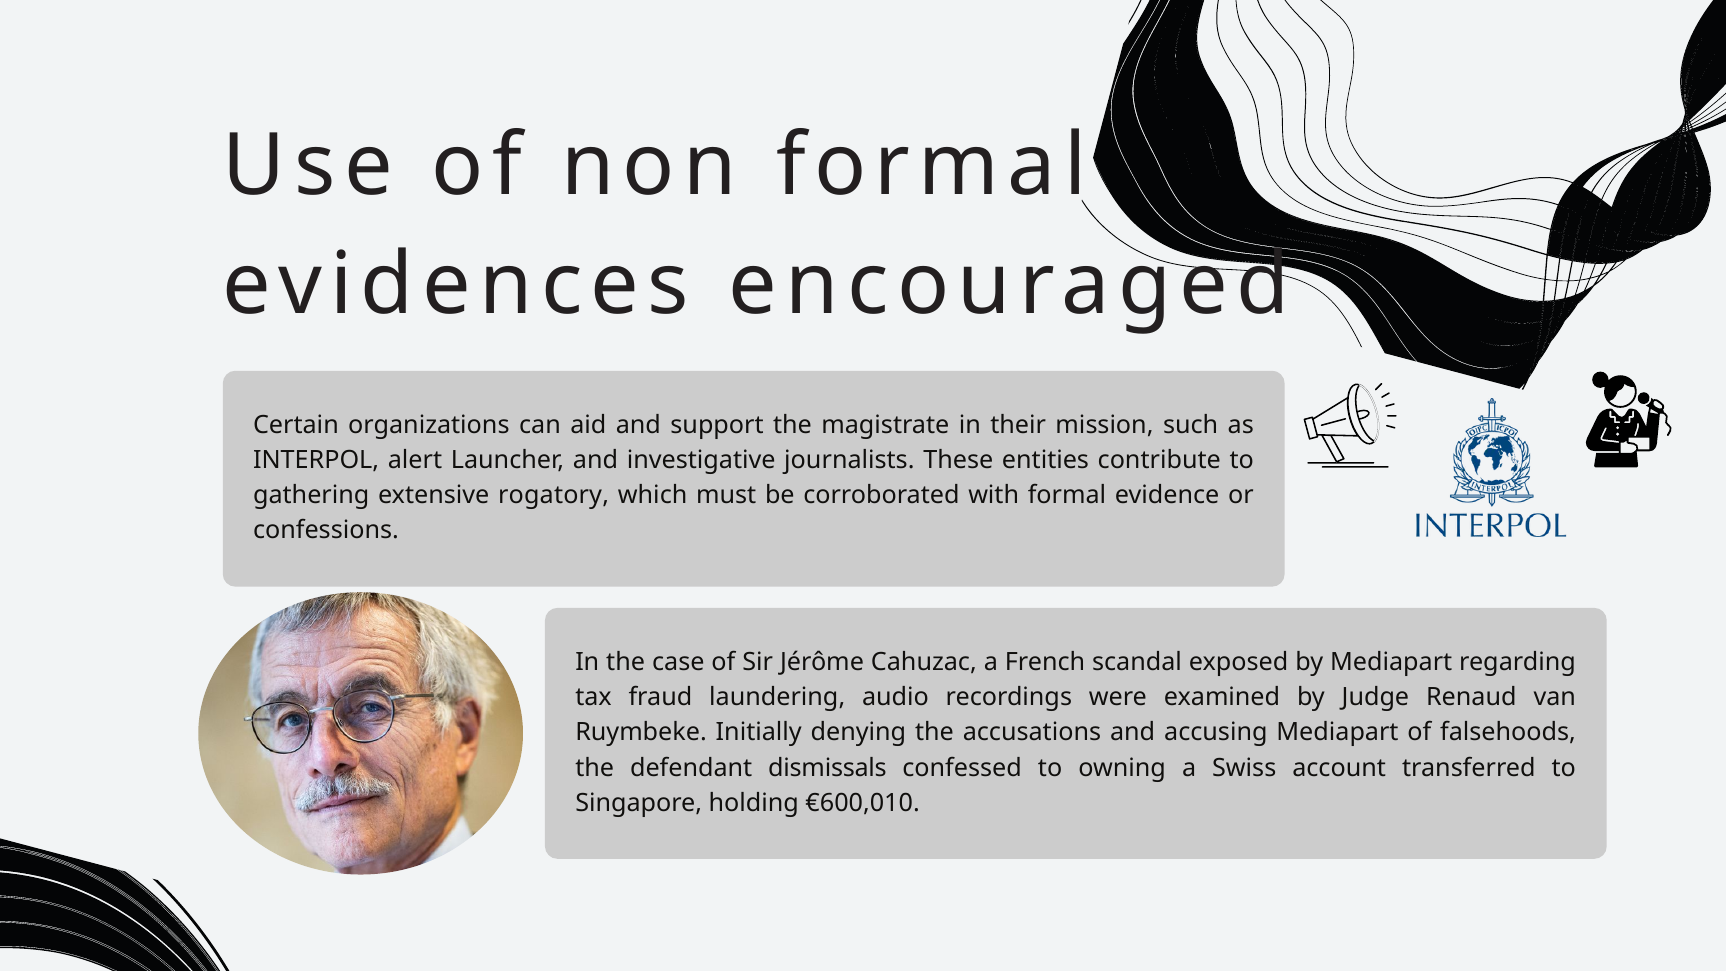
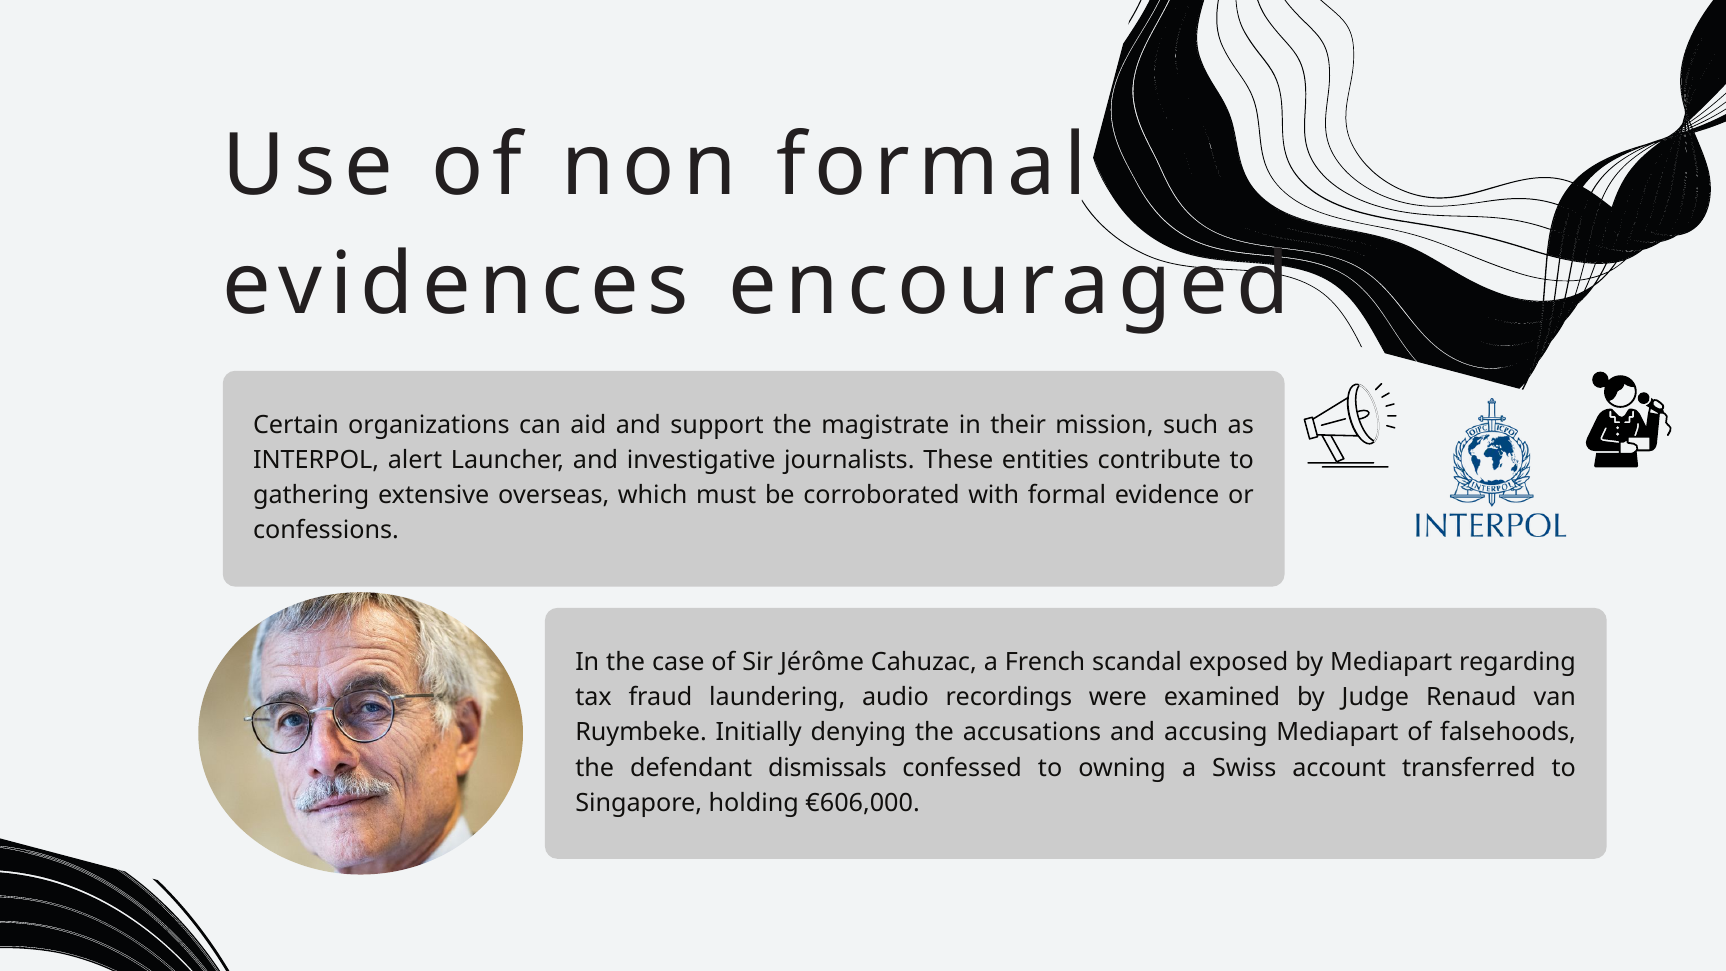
rogatory: rogatory -> overseas (554, 495)
€600,010: €600,010 -> €606,000 (863, 803)
